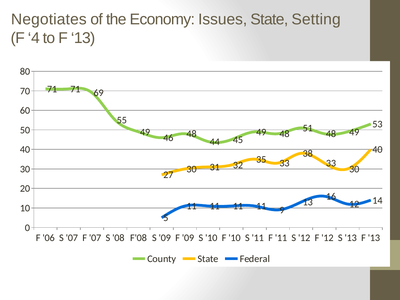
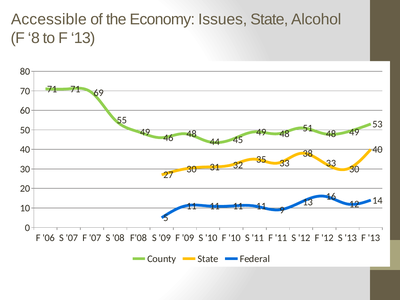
Negotiates: Negotiates -> Accessible (49, 19)
Setting: Setting -> Alcohol (316, 19)
4: 4 -> 8 (34, 38)
